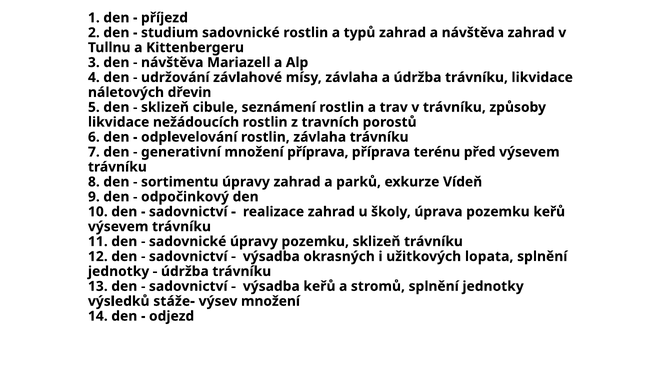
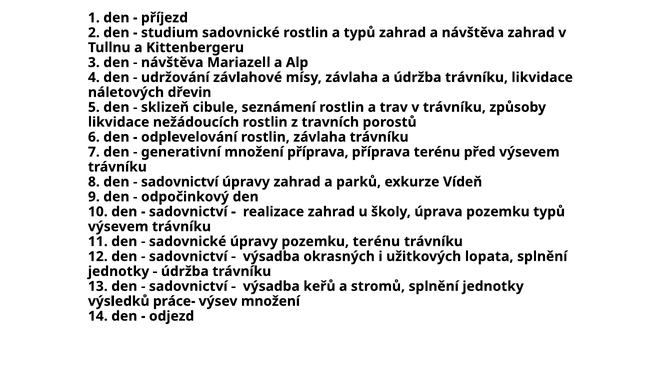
sortimentu: sortimentu -> sadovnictví (180, 182)
pozemku keřů: keřů -> typů (549, 212)
pozemku sklizeň: sklizeň -> terénu (376, 242)
stáže-: stáže- -> práce- (174, 302)
